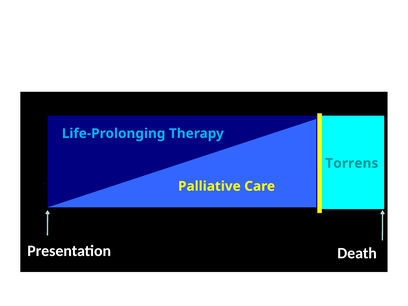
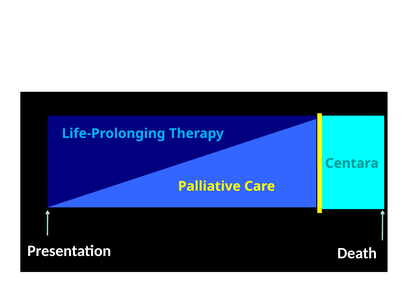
Torrens: Torrens -> Centara (352, 163)
